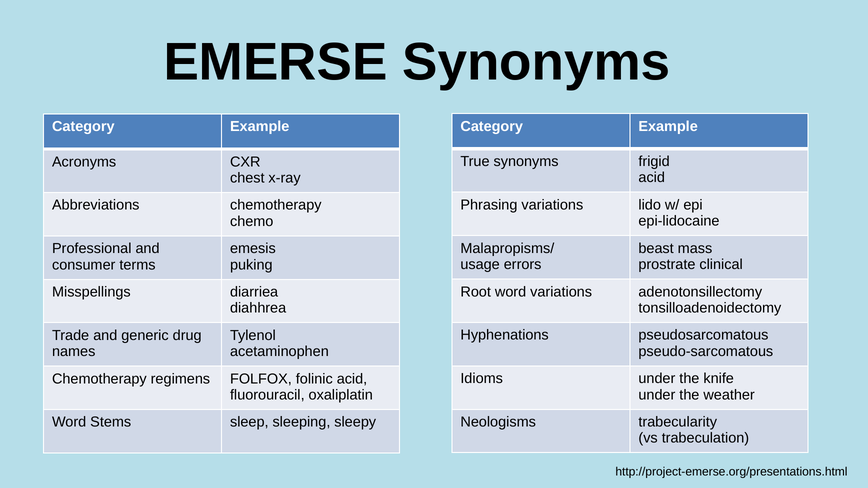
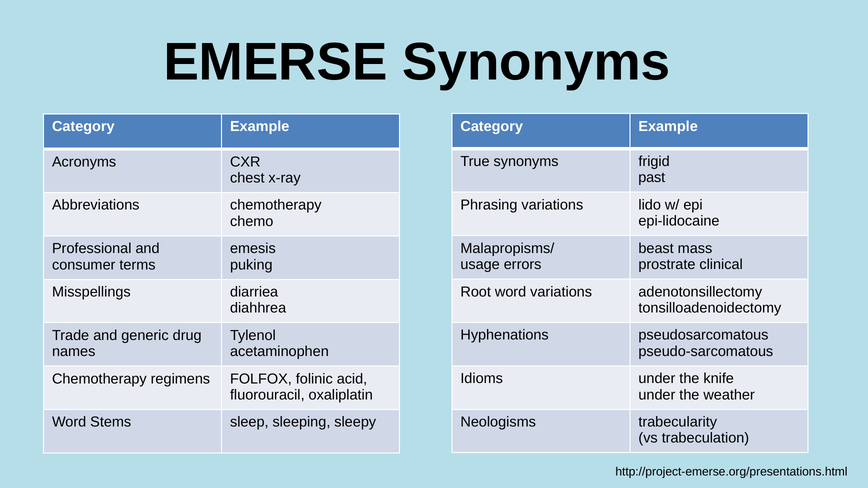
acid: acid -> past (652, 178)
